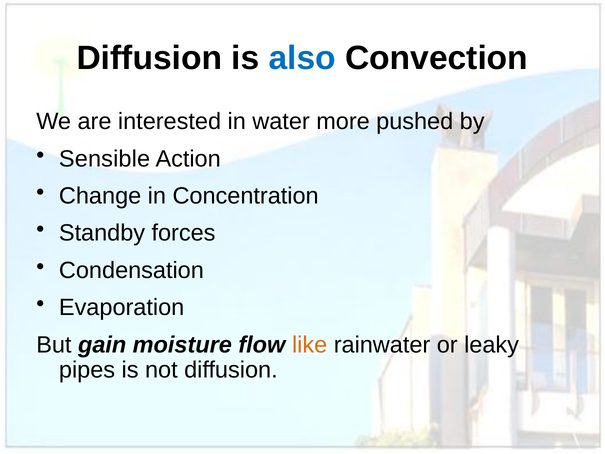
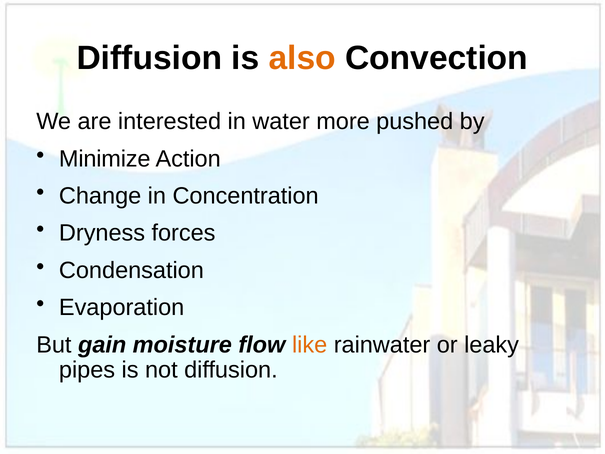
also colour: blue -> orange (302, 58)
Sensible: Sensible -> Minimize (105, 159)
Standby: Standby -> Dryness (102, 233)
